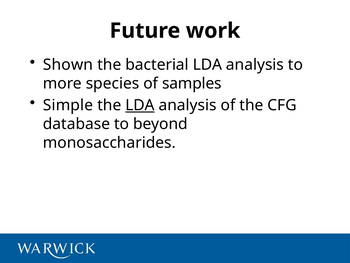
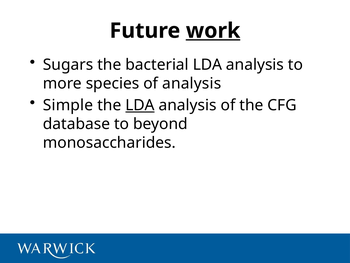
work underline: none -> present (213, 31)
Shown: Shown -> Sugars (68, 65)
of samples: samples -> analysis (192, 83)
